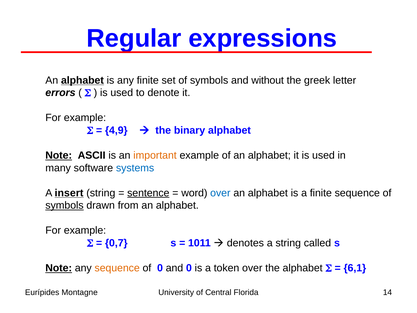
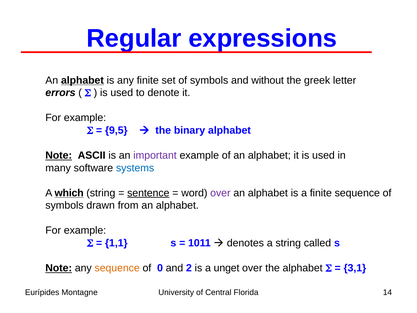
4,9: 4,9 -> 9,5 (116, 130)
important colour: orange -> purple (155, 155)
insert: insert -> which (69, 193)
over colour: blue -> purple (220, 193)
symbols underline: present -> none (64, 205)
0,7: 0,7 -> 1,1 (116, 243)
and 0: 0 -> 2 (189, 268)
token: token -> unget (227, 268)
6,1: 6,1 -> 3,1 (355, 268)
